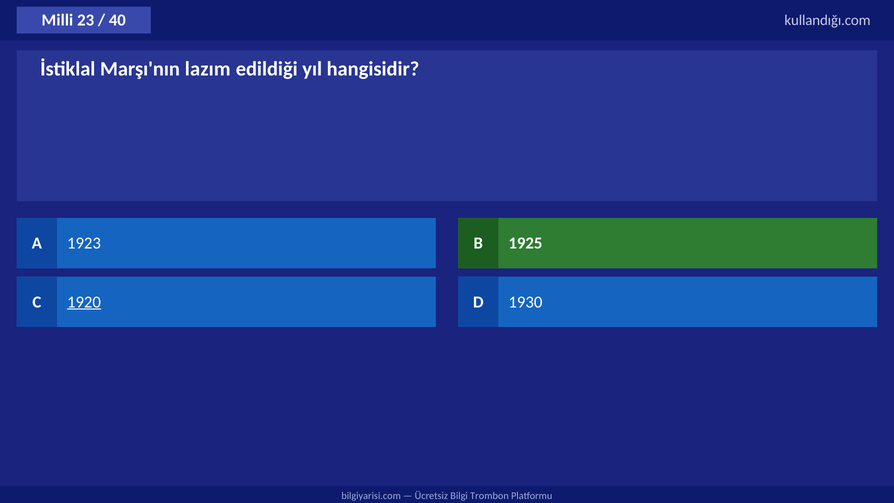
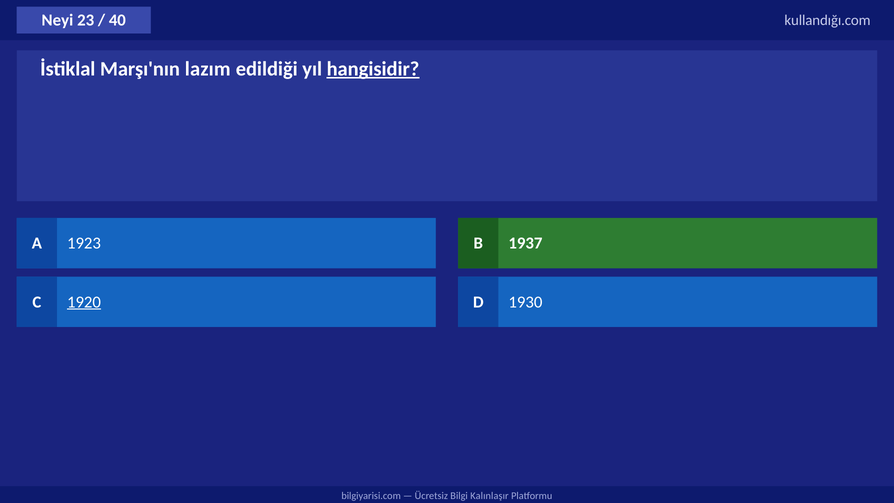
Milli: Milli -> Neyi (57, 20)
hangisidir underline: none -> present (373, 69)
1925: 1925 -> 1937 (525, 243)
Trombon: Trombon -> Kalınlaşır (489, 496)
